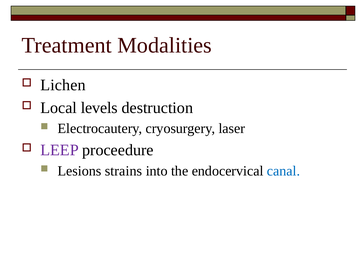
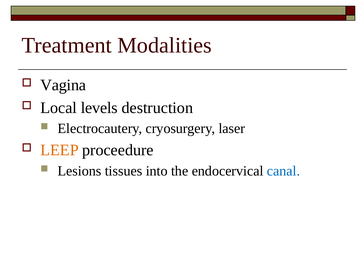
Lichen: Lichen -> Vagina (63, 85)
LEEP colour: purple -> orange (60, 150)
strains: strains -> tissues (124, 171)
